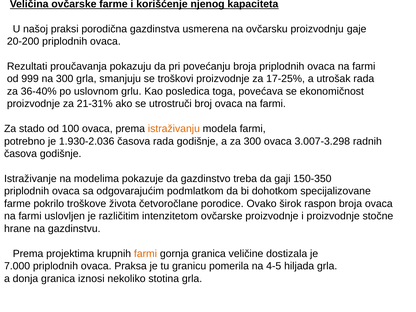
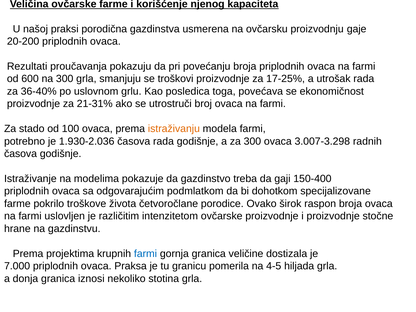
999: 999 -> 600 (30, 79)
150-350: 150-350 -> 150-400 (312, 179)
farmi colour: orange -> blue (146, 254)
